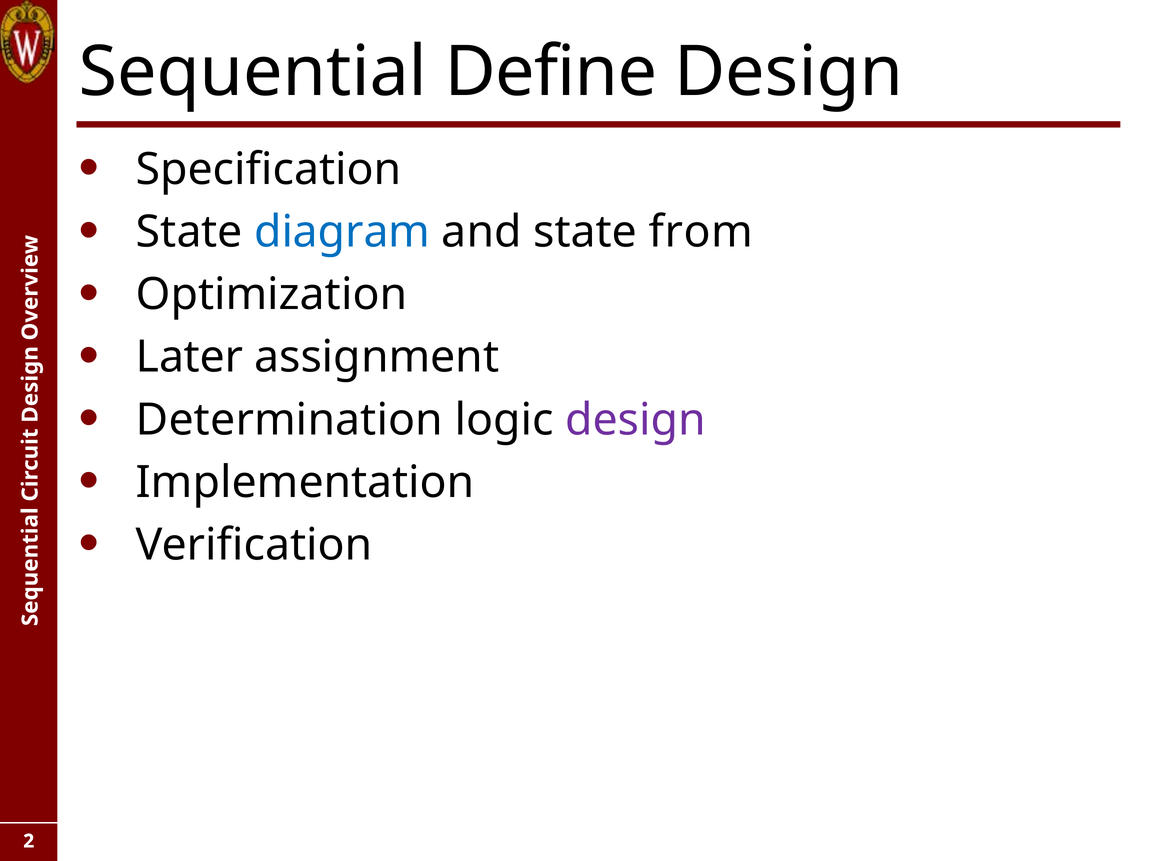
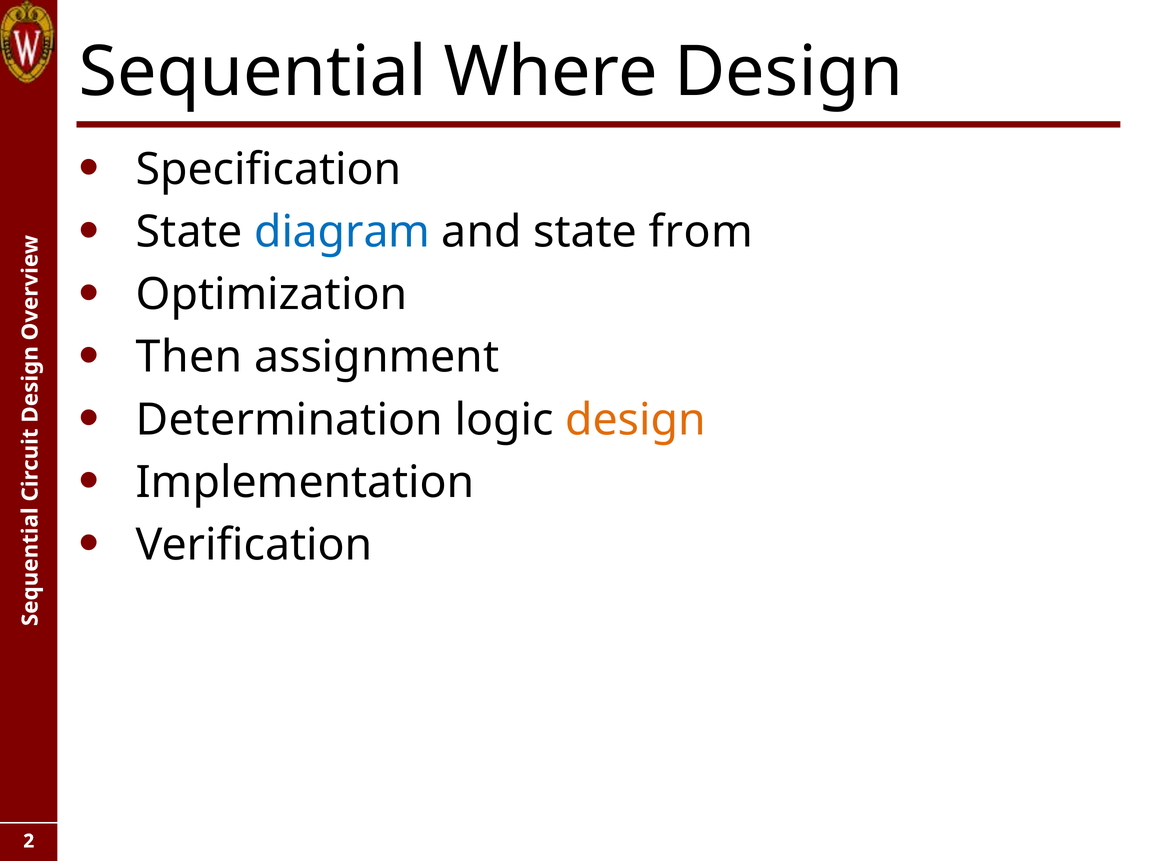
Define: Define -> Where (551, 72)
Later: Later -> Then (189, 358)
design colour: purple -> orange (635, 420)
